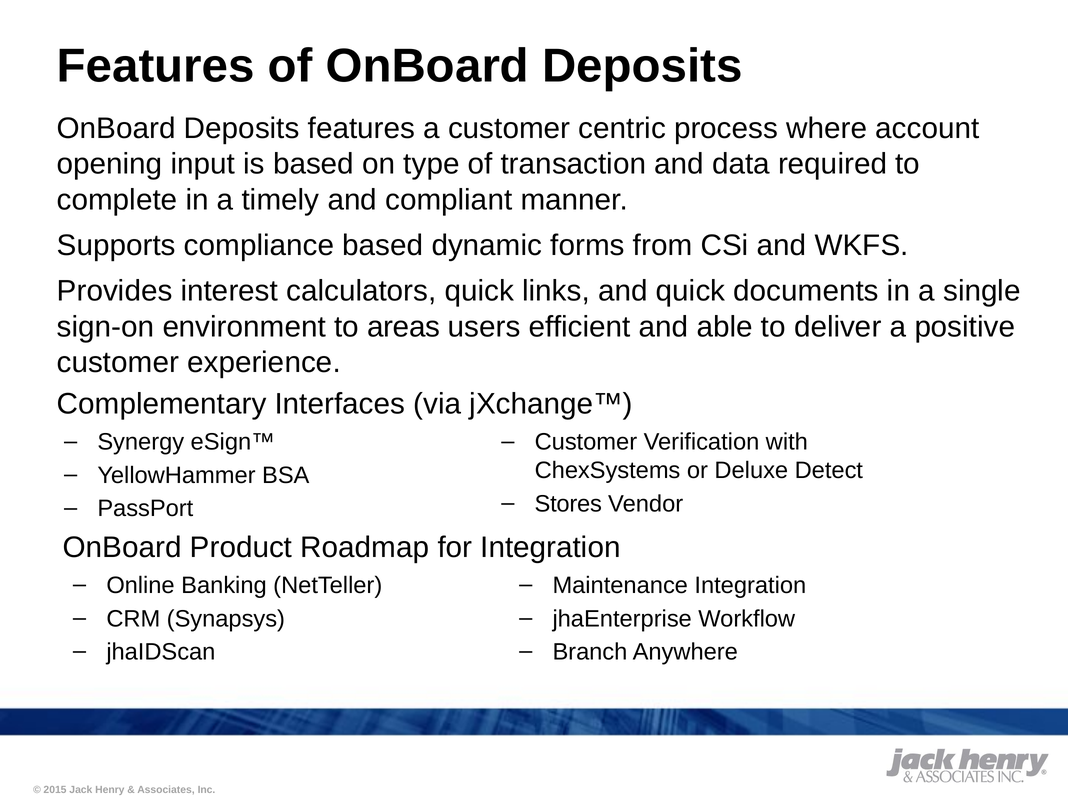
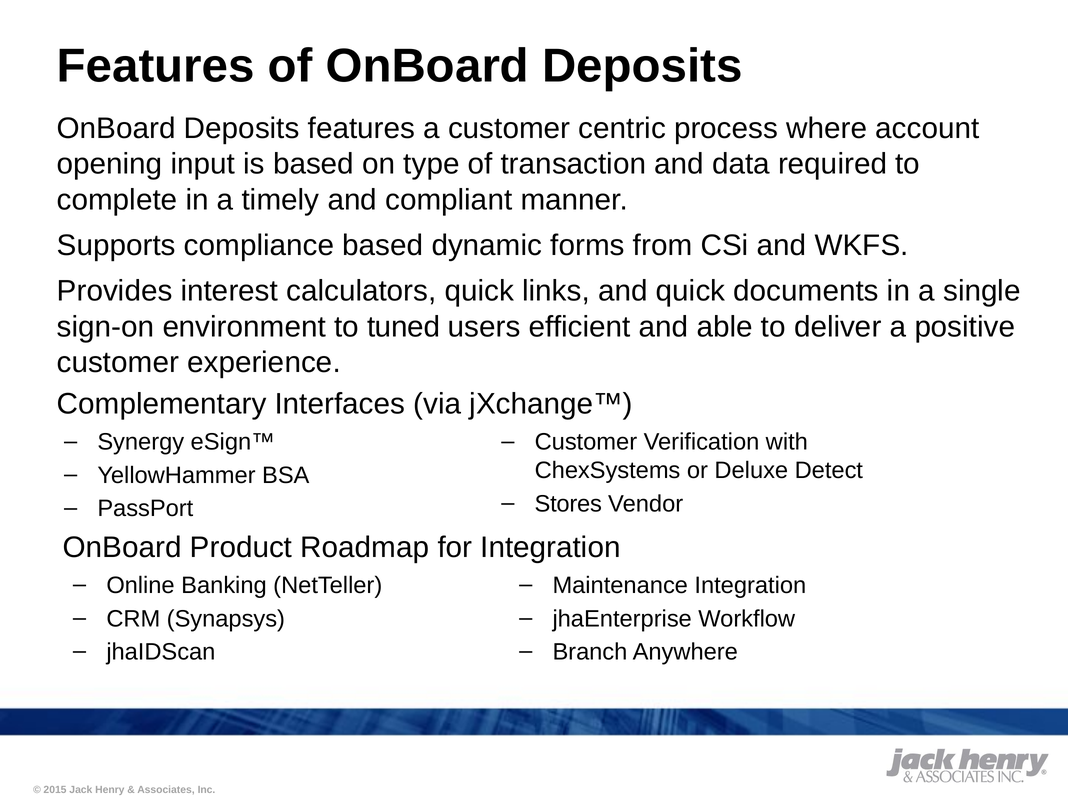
areas: areas -> tuned (404, 327)
